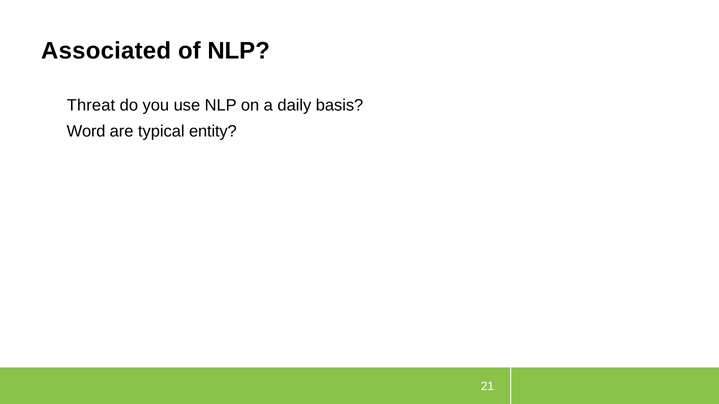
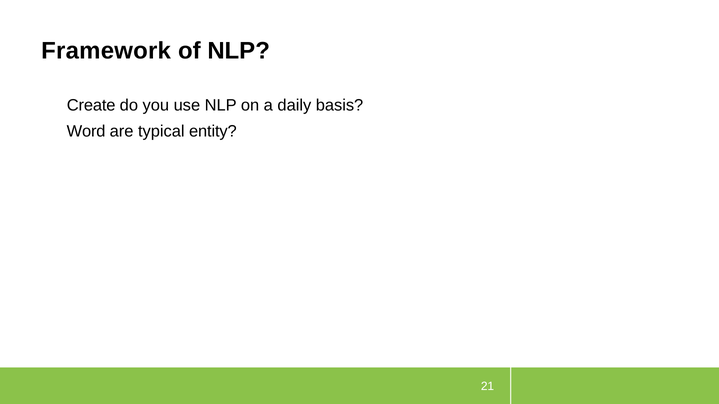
Associated: Associated -> Framework (106, 51)
Threat: Threat -> Create (91, 105)
